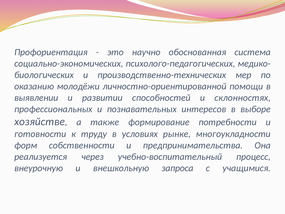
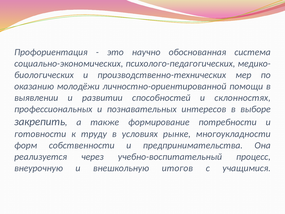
хозяйстве: хозяйстве -> закрепить (40, 122)
запроса: запроса -> итогов (177, 168)
